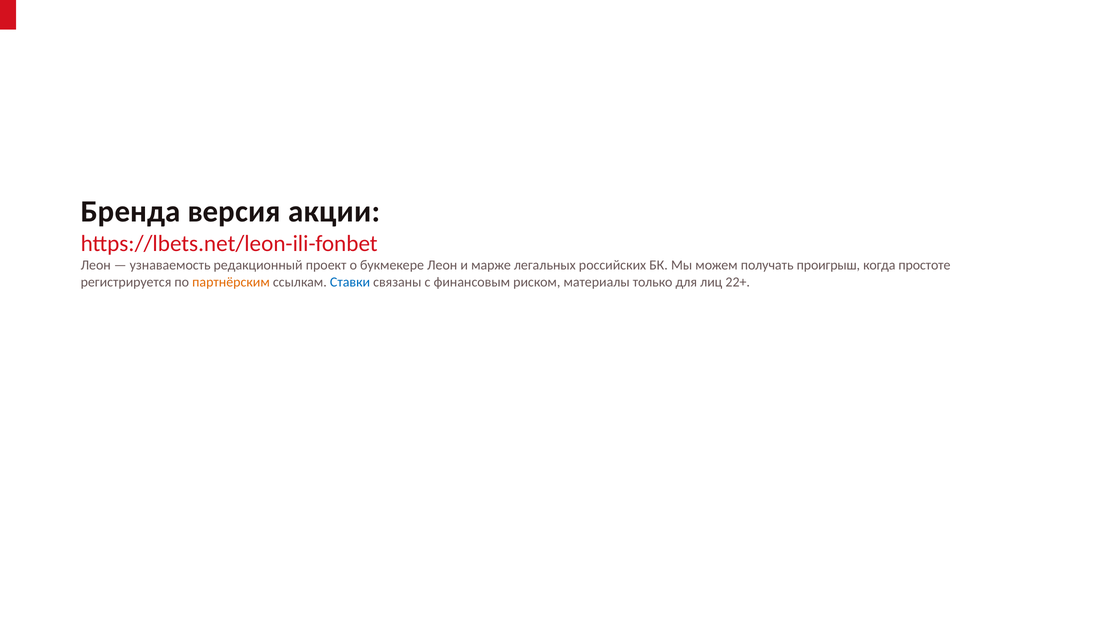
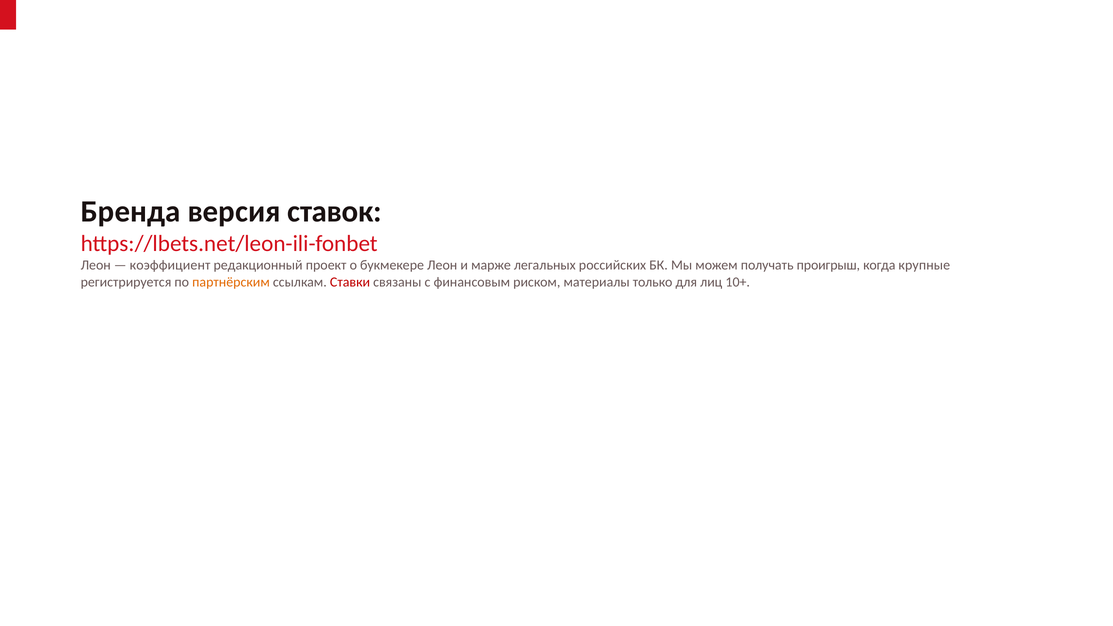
акции: акции -> ставок (335, 212)
узнаваемость: узнаваемость -> коэффициент (170, 265)
простоте: простоте -> крупные (924, 265)
Ставки colour: blue -> red (350, 282)
22+: 22+ -> 10+ (738, 282)
